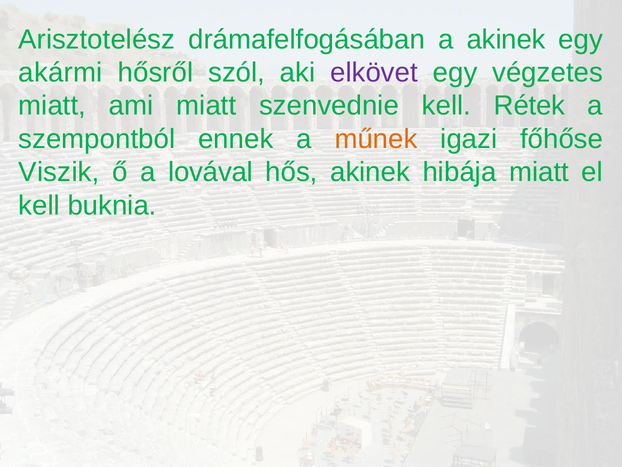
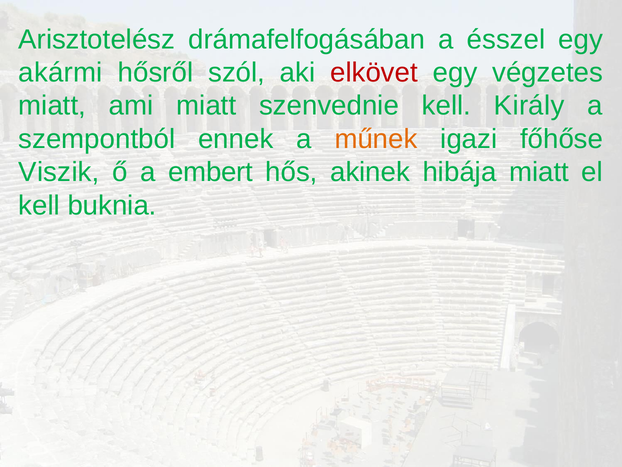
a akinek: akinek -> ésszel (506, 39)
elkövet colour: purple -> red (374, 73)
Rétek: Rétek -> Király (529, 106)
lovával: lovával -> embert (211, 172)
